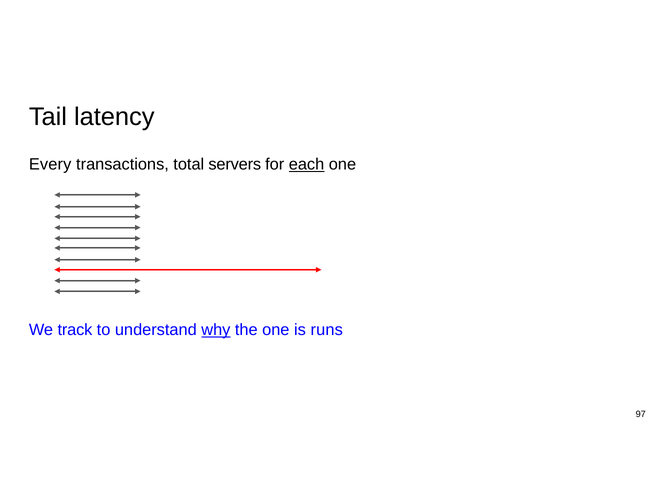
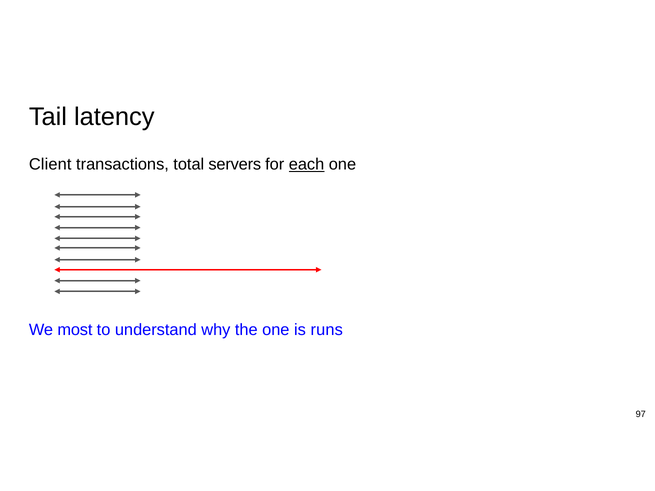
Every: Every -> Client (50, 164)
track: track -> most (75, 330)
why underline: present -> none (216, 330)
